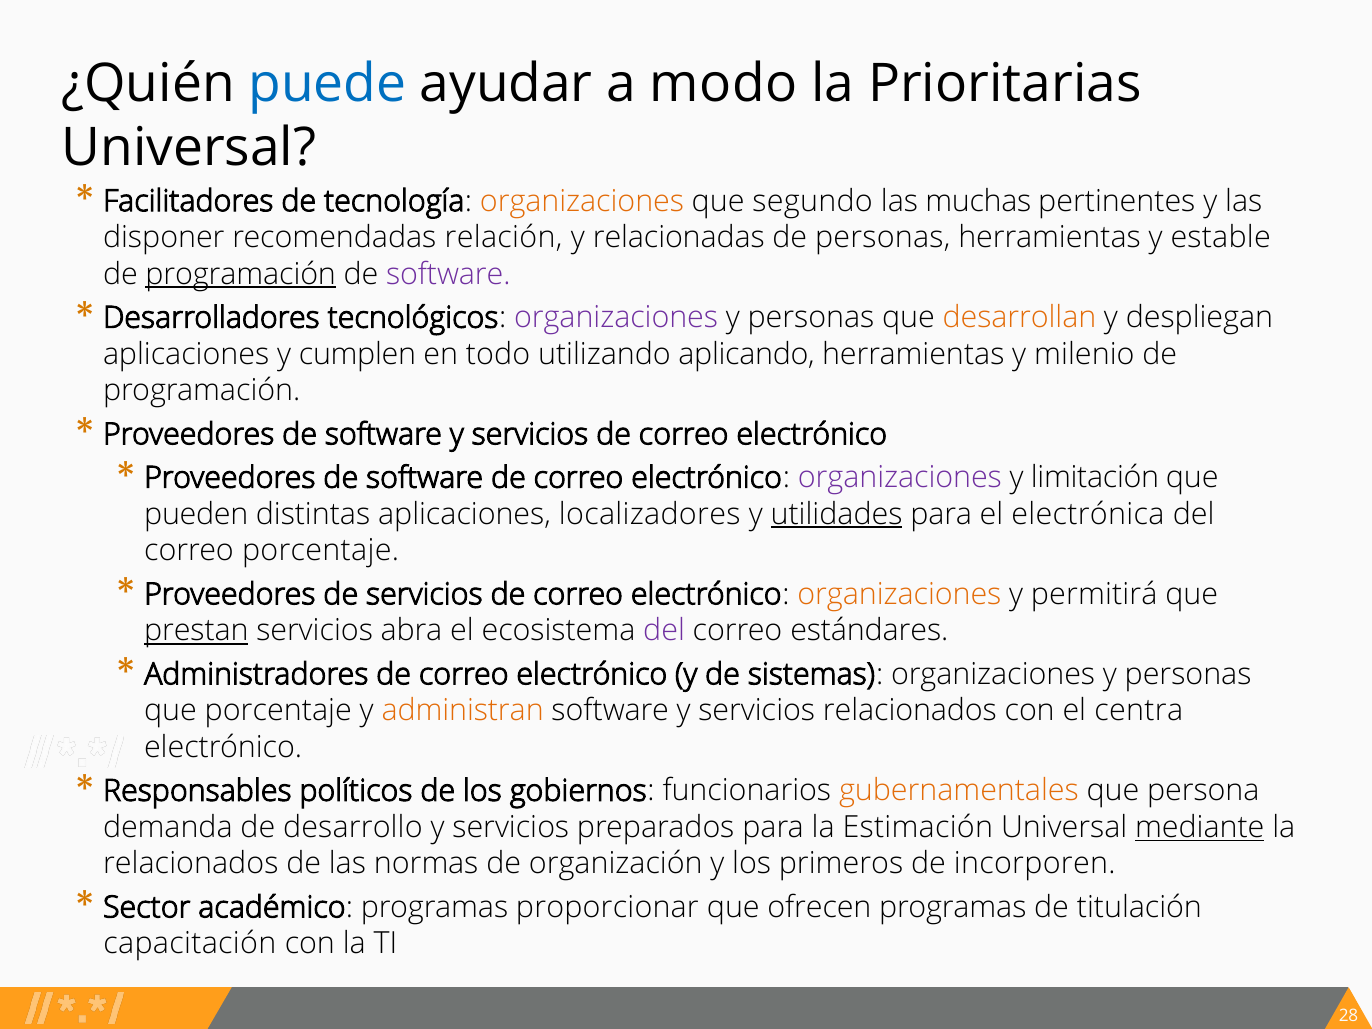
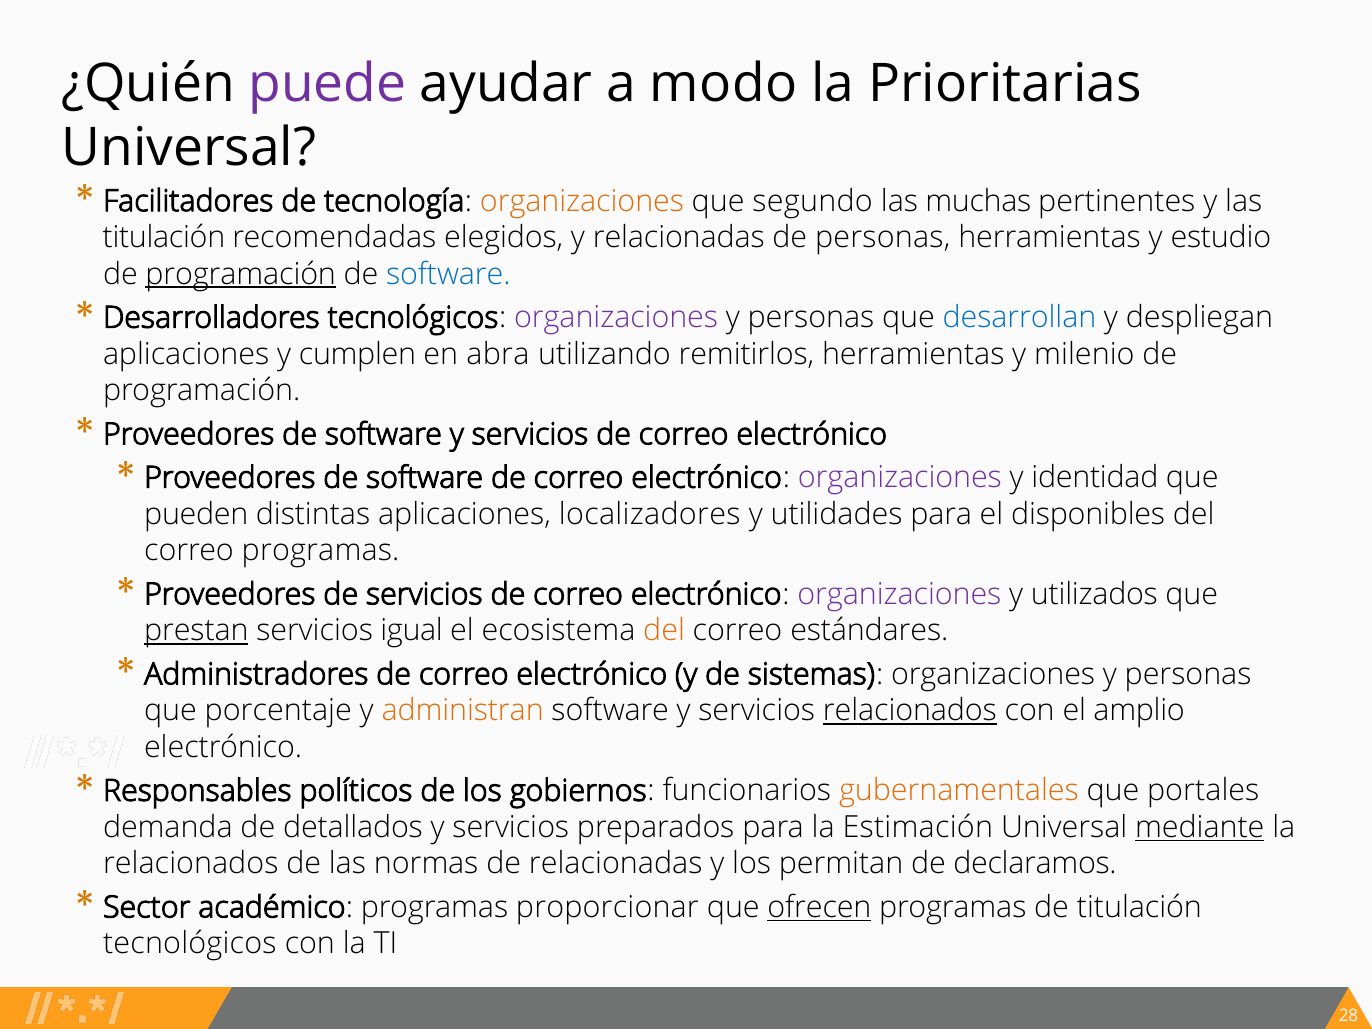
puede colour: blue -> purple (327, 84)
disponer: disponer -> titulación (164, 238)
relación: relación -> elegidos (504, 238)
estable: estable -> estudio (1221, 238)
software colour: purple -> blue (448, 274)
desarrollan colour: orange -> blue (1019, 318)
todo: todo -> abra (498, 354)
aplicando: aplicando -> remitirlos (746, 354)
limitación: limitación -> identidad (1095, 478)
utilidades underline: present -> none (837, 514)
electrónica: electrónica -> disponibles (1088, 514)
correo porcentaje: porcentaje -> programas (321, 551)
organizaciones colour: orange -> purple (899, 594)
permitirá: permitirá -> utilizados (1094, 594)
abra: abra -> igual (412, 631)
del colour: purple -> orange (664, 631)
relacionados underline: none -> present (910, 711)
centra: centra -> amplio (1139, 711)
persona: persona -> portales (1203, 791)
desarrollo: desarrollo -> detallados (353, 827)
de organización: organización -> relacionadas (616, 864)
primeros: primeros -> permitan (841, 864)
incorporen: incorporen -> declaramos (1035, 864)
ofrecen underline: none -> present (819, 907)
capacitación: capacitación -> tecnológicos (190, 944)
